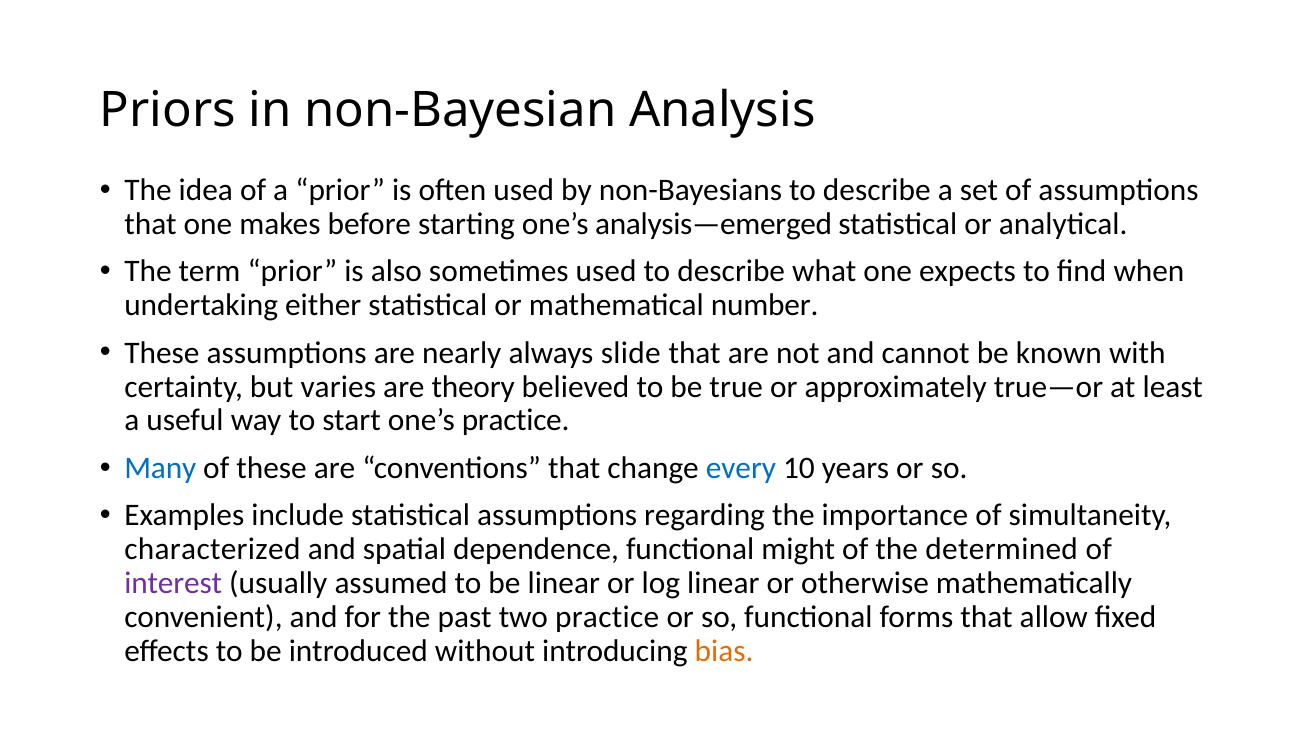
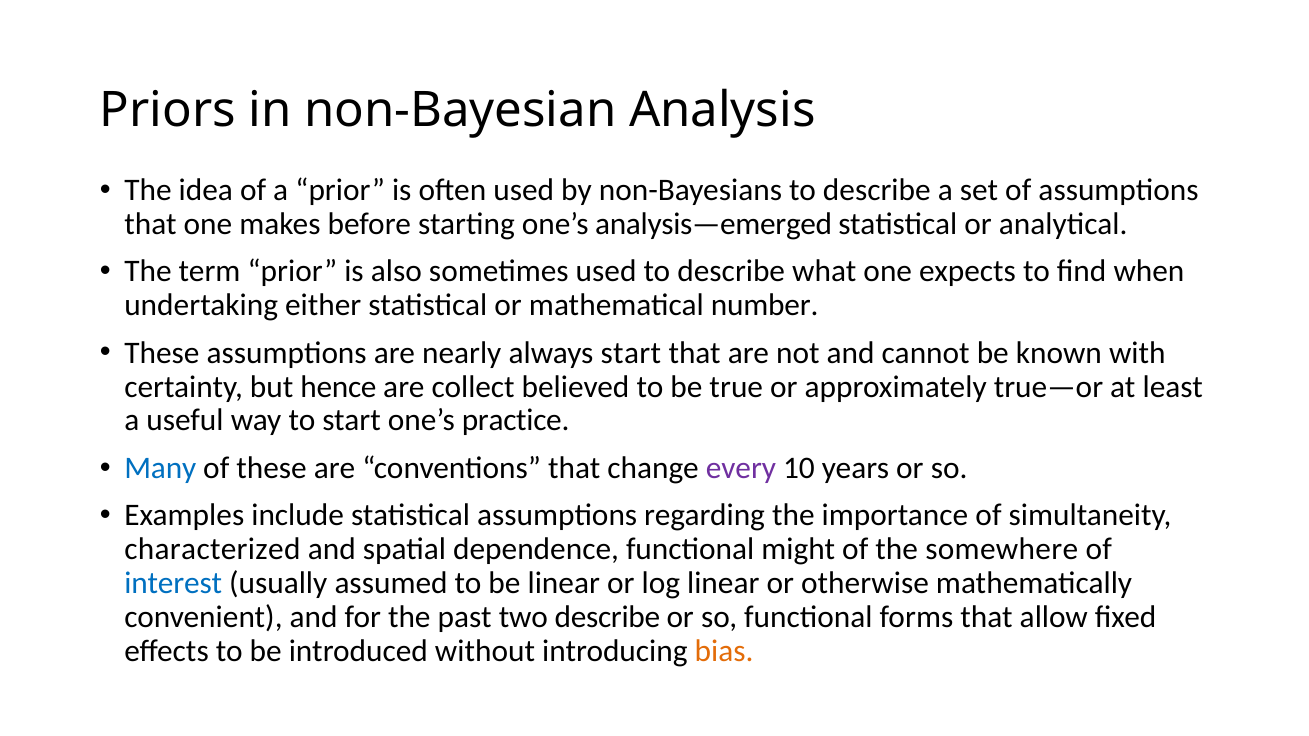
always slide: slide -> start (631, 353)
varies: varies -> hence (338, 387)
theory: theory -> collect (473, 387)
every colour: blue -> purple (741, 468)
determined: determined -> somewhere (1002, 550)
interest colour: purple -> blue (173, 583)
two practice: practice -> describe (607, 617)
